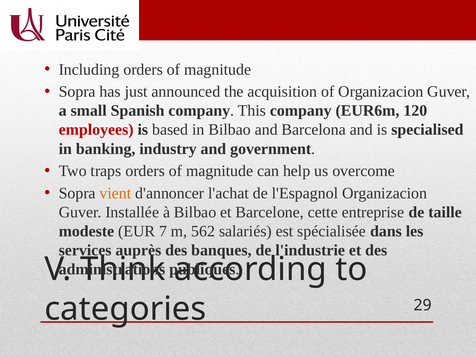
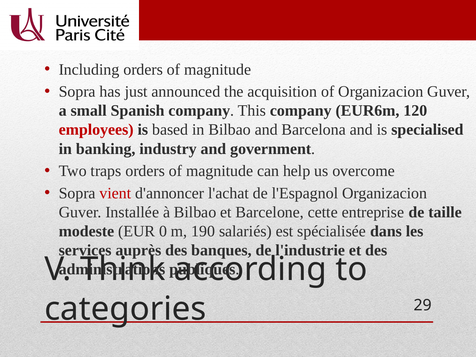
vient colour: orange -> red (115, 193)
7: 7 -> 0 (163, 231)
562: 562 -> 190 (203, 231)
